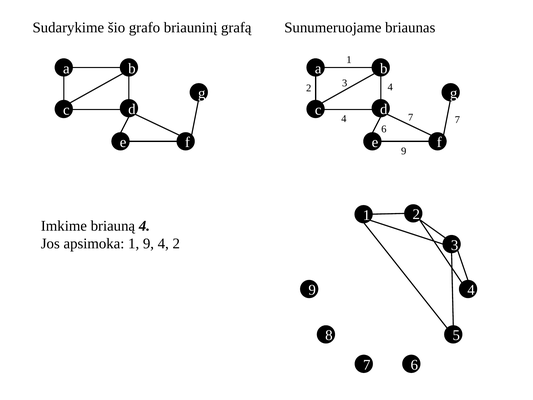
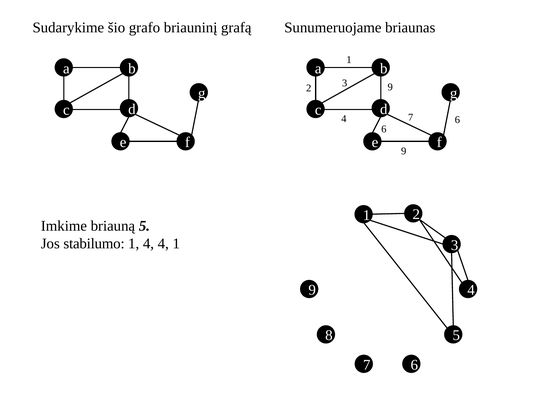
3 4: 4 -> 9 (390, 87)
7 7: 7 -> 6 (457, 120)
briauną 4: 4 -> 5 (144, 226)
apsimoka: apsimoka -> stabilumo (94, 244)
1 9: 9 -> 4 (148, 244)
4 2: 2 -> 1 (176, 244)
